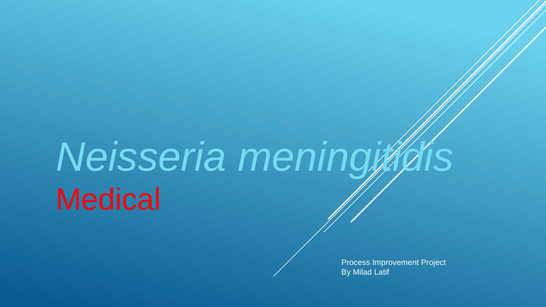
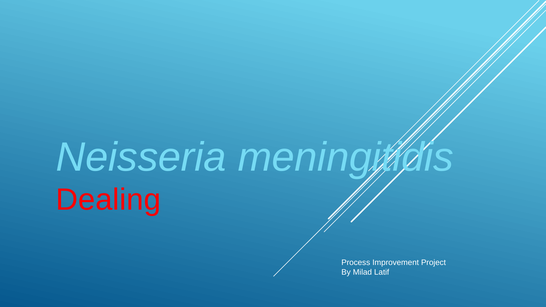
Medical: Medical -> Dealing (108, 200)
